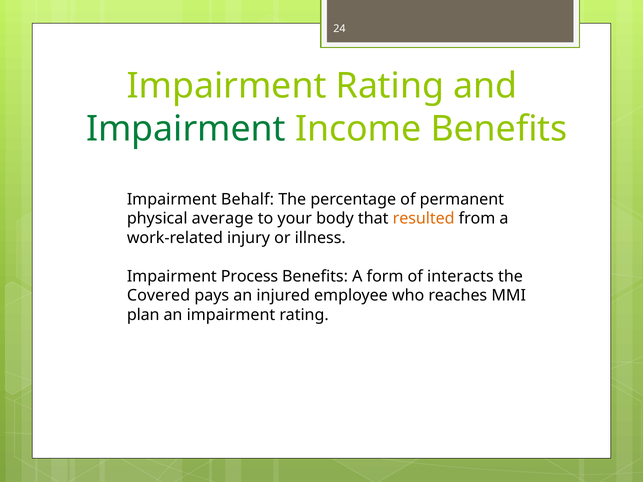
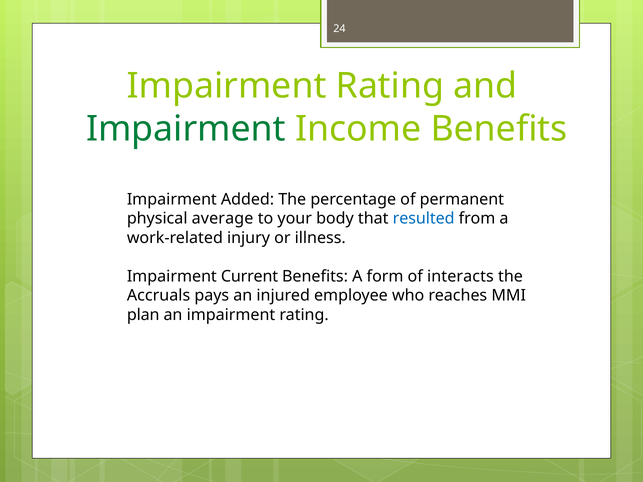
Behalf: Behalf -> Added (248, 199)
resulted colour: orange -> blue (424, 219)
Process: Process -> Current (249, 276)
Covered: Covered -> Accruals (159, 296)
